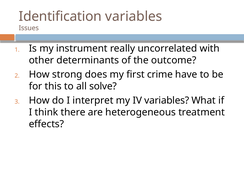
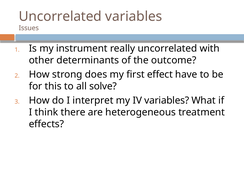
Identification: Identification -> Uncorrelated (60, 16)
crime: crime -> effect (160, 74)
